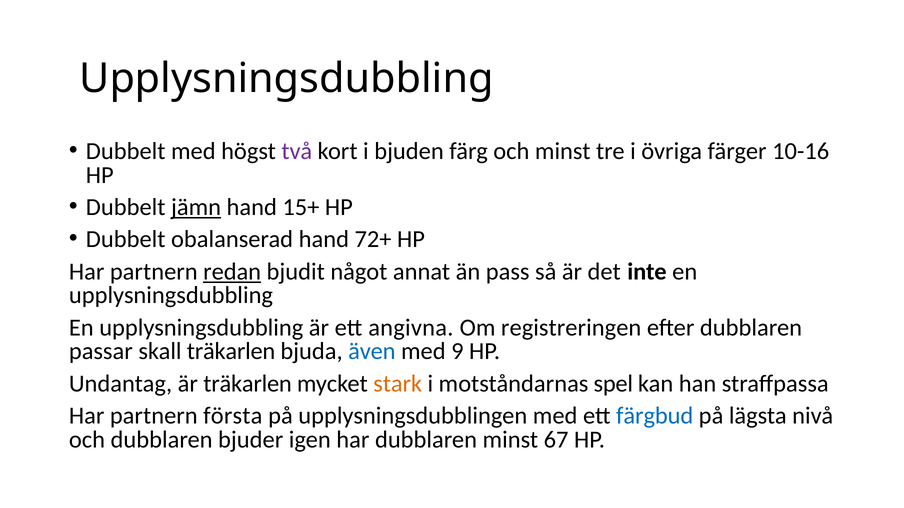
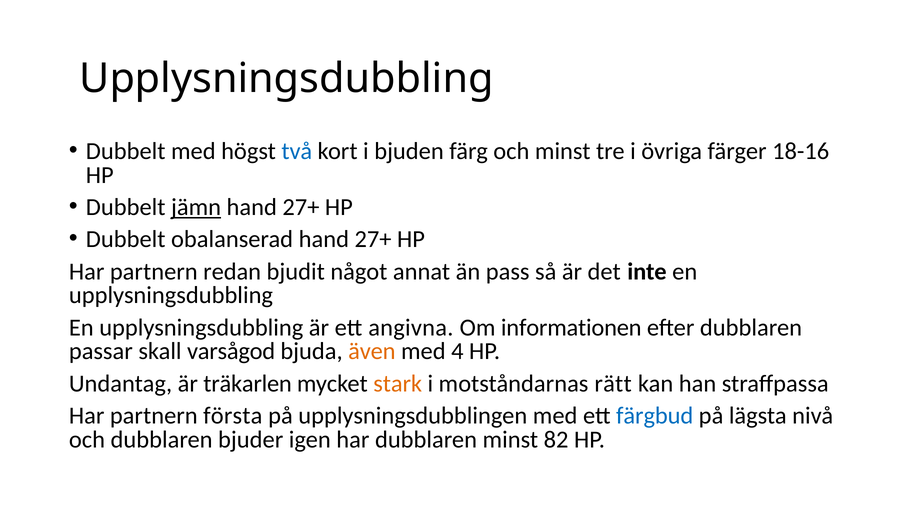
två colour: purple -> blue (297, 151)
10-16: 10-16 -> 18-16 (801, 151)
15+: 15+ -> 27+ (301, 207)
obalanserad hand 72+: 72+ -> 27+ (373, 240)
redan underline: present -> none (232, 272)
registreringen: registreringen -> informationen (571, 328)
skall träkarlen: träkarlen -> varsågod (231, 352)
även colour: blue -> orange (372, 352)
9: 9 -> 4 (457, 352)
spel: spel -> rätt (613, 384)
67: 67 -> 82 (556, 440)
